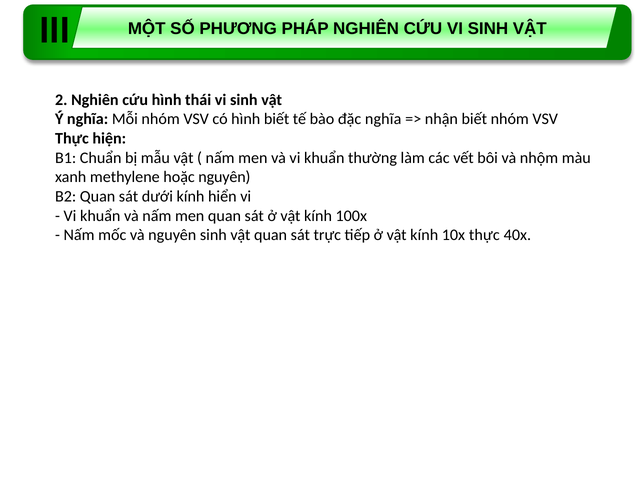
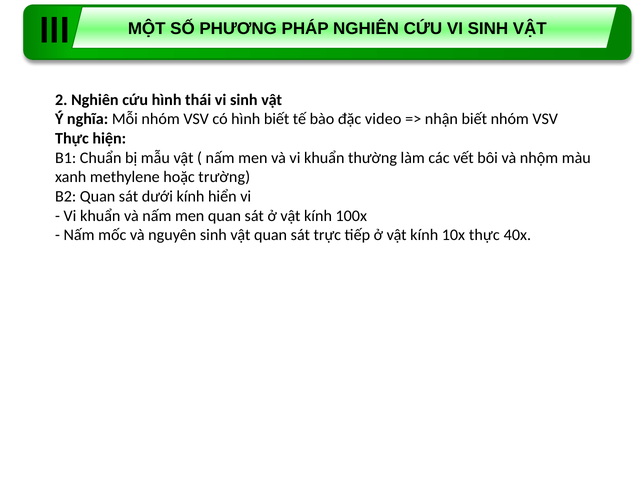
đặc nghĩa: nghĩa -> video (383, 119)
hoặc nguyên: nguyên -> trường (224, 177)
